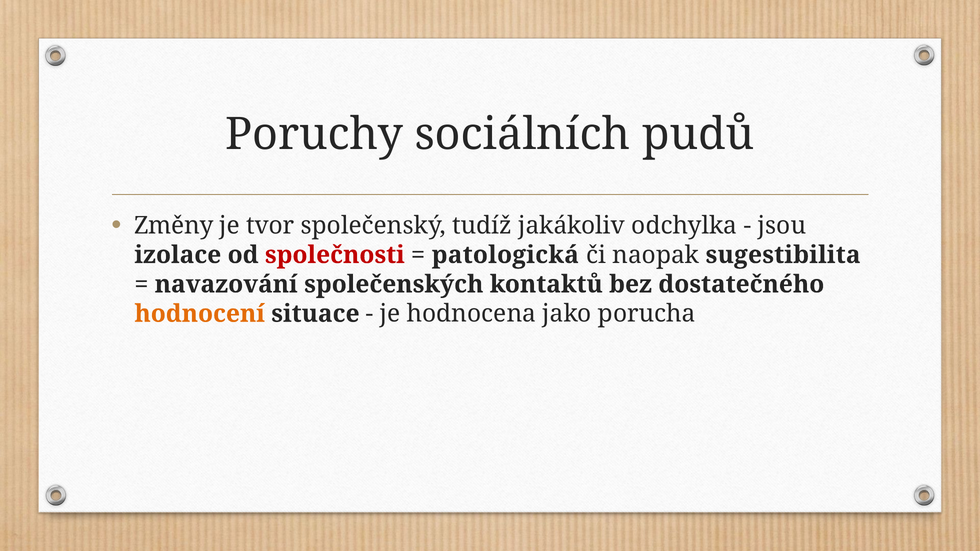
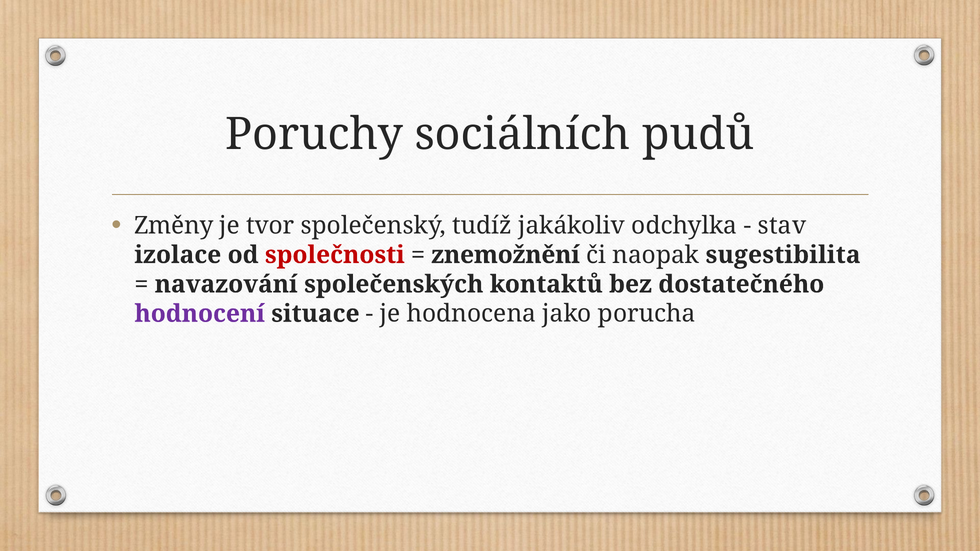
jsou: jsou -> stav (782, 226)
patologická: patologická -> znemožnění (506, 255)
hodnocení colour: orange -> purple (200, 314)
